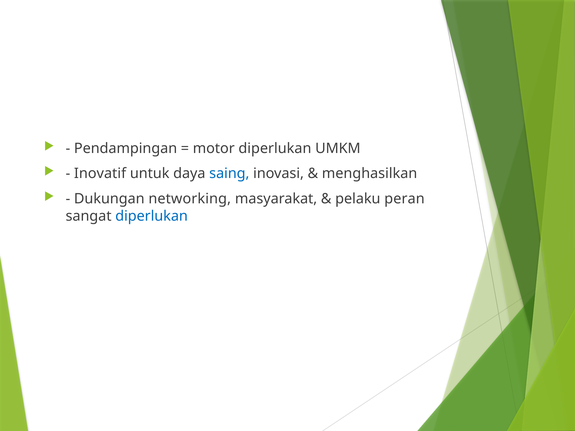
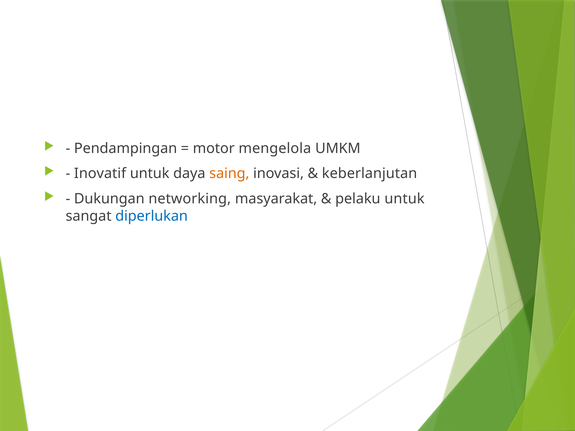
motor diperlukan: diperlukan -> mengelola (275, 148)
saing colour: blue -> orange (229, 174)
menghasilkan: menghasilkan -> keberlanjutan (370, 174)
pelaku peran: peran -> untuk (404, 199)
